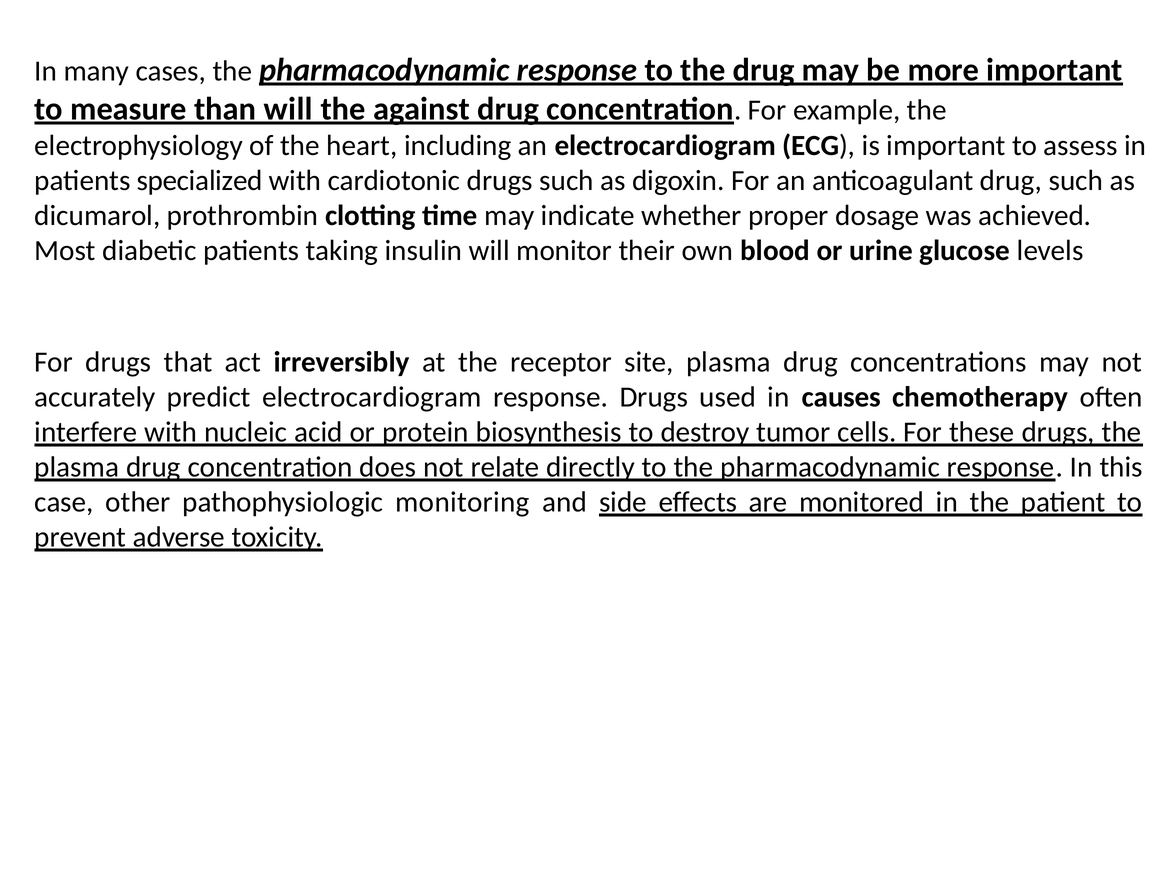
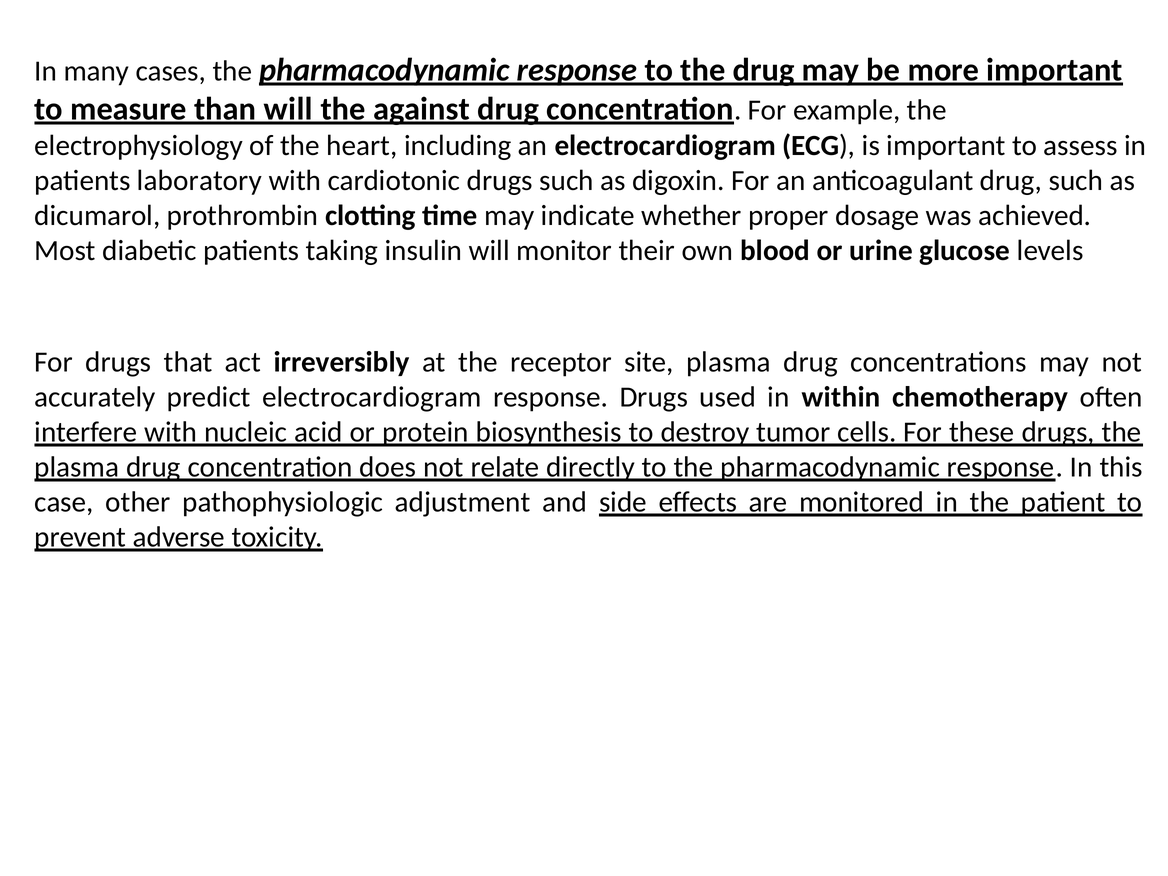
specialized: specialized -> laboratory (199, 181)
causes: causes -> within (841, 397)
monitoring: monitoring -> adjustment (463, 502)
